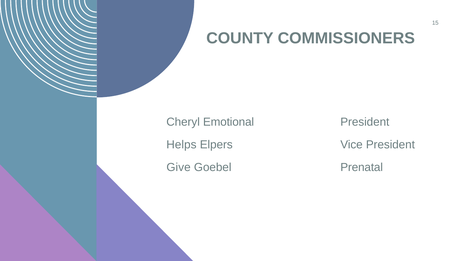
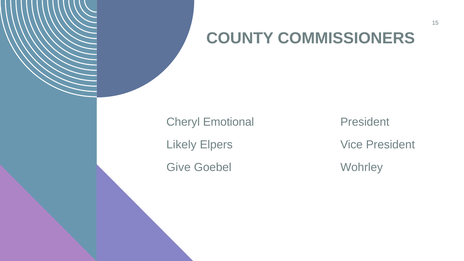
Helps: Helps -> Likely (181, 145)
Prenatal: Prenatal -> Wohrley (362, 167)
